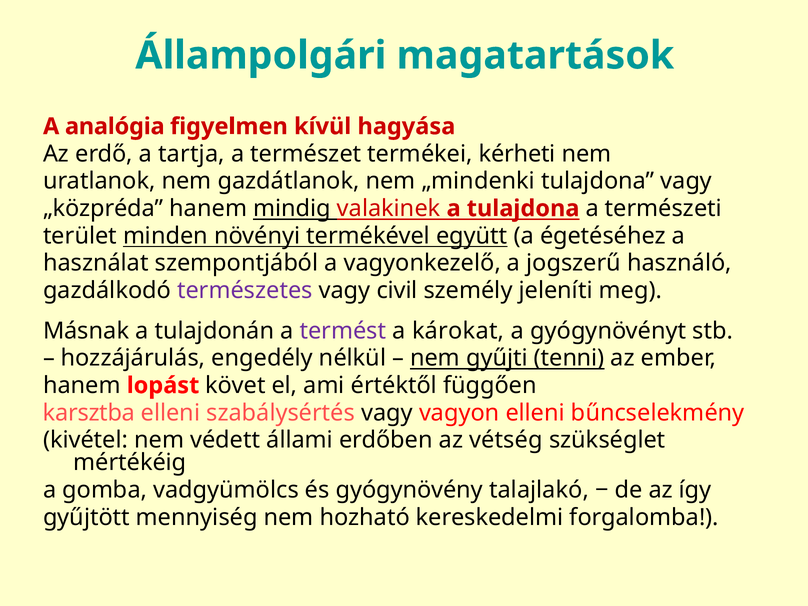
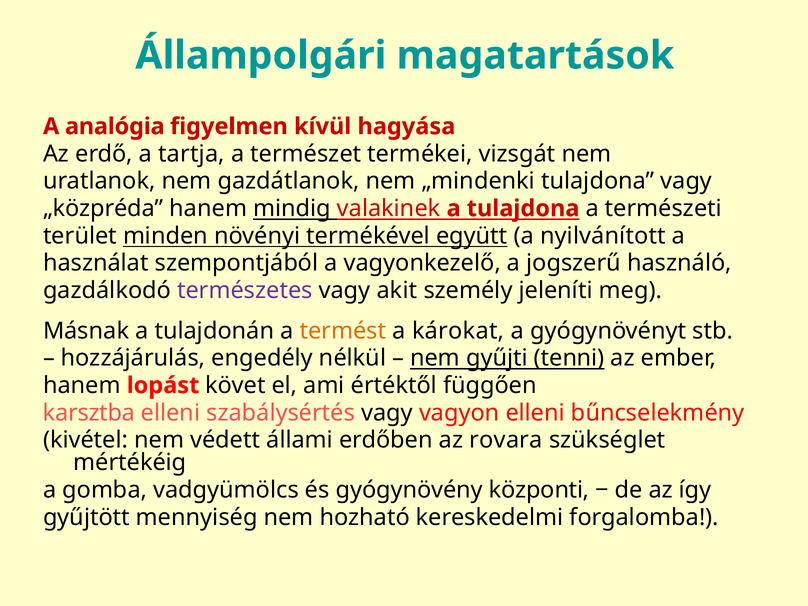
kérheti: kérheti -> vizsgát (517, 154)
égetéséhez: égetéséhez -> nyilvánított (603, 236)
civil: civil -> akit (397, 290)
termést colour: purple -> orange (343, 331)
vétség: vétség -> rovara (506, 440)
talajlakó: talajlakó -> központi (539, 490)
